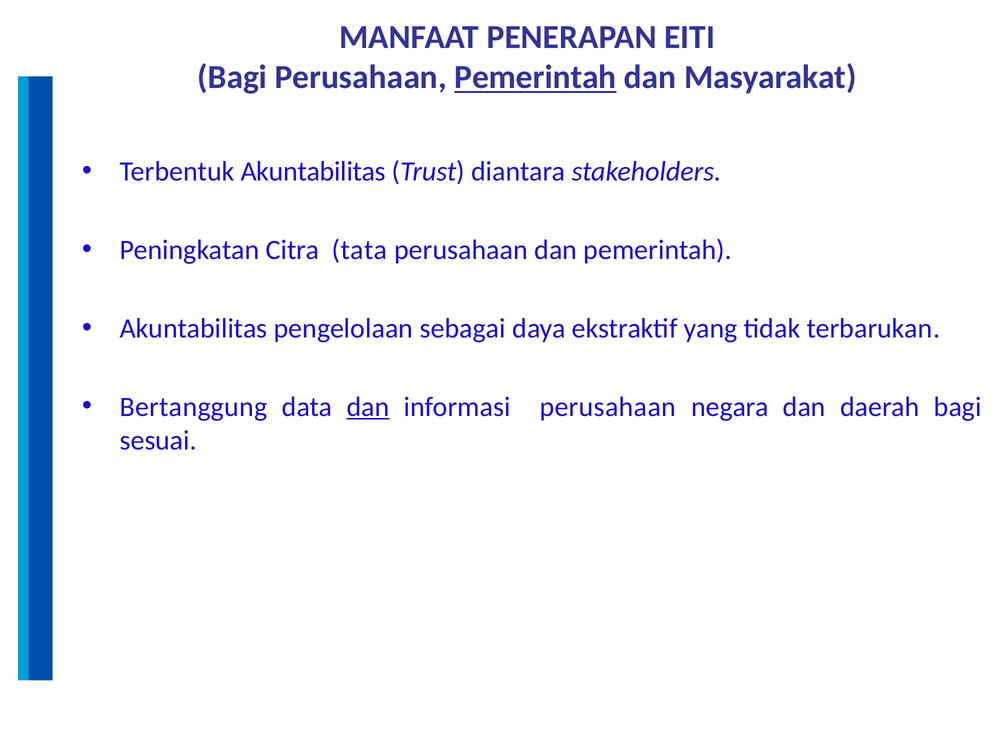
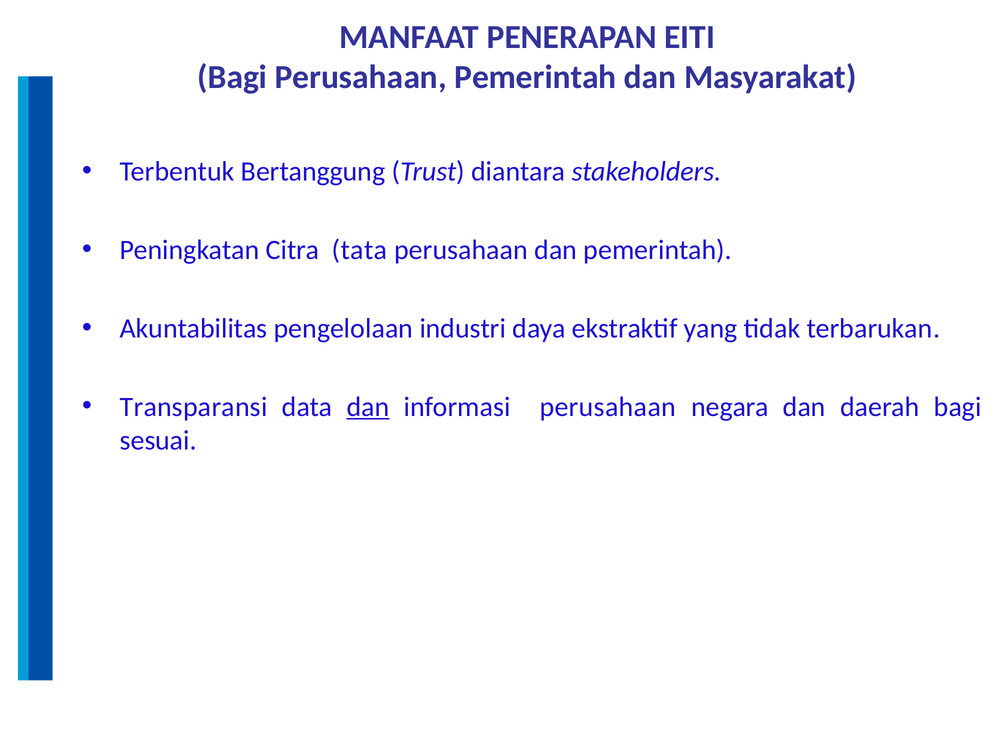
Pemerintah underline: present -> none (535, 77)
Terbentuk Akuntabilitas: Akuntabilitas -> Bertanggung (313, 171)
sebagai: sebagai -> industri (463, 328)
Bertanggung: Bertanggung -> Transparansi (194, 406)
